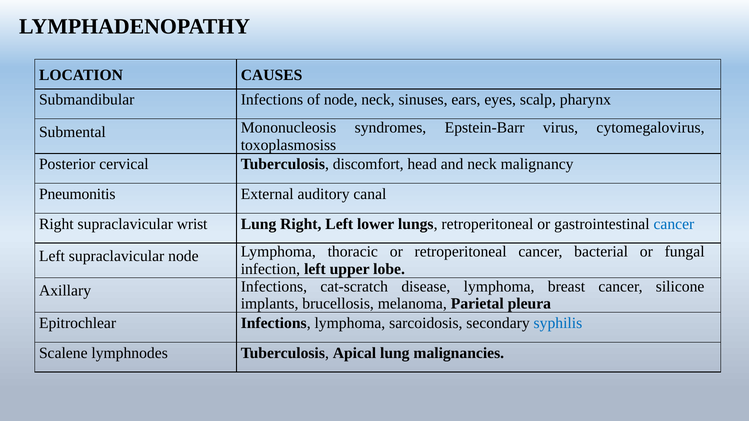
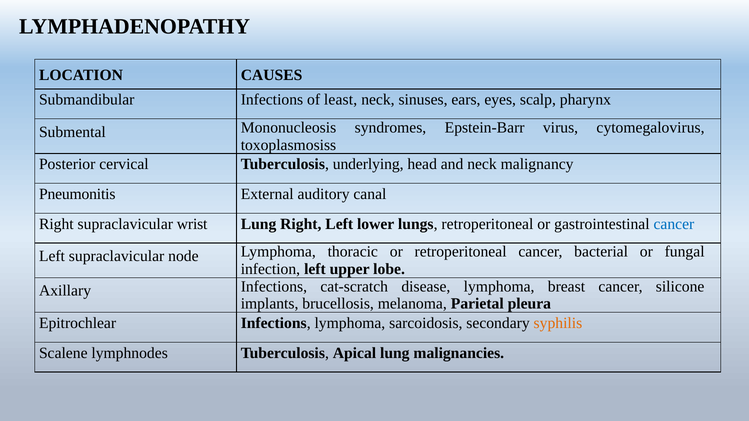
of node: node -> least (341, 100)
discomfort: discomfort -> underlying (368, 164)
syphilis colour: blue -> orange (558, 323)
